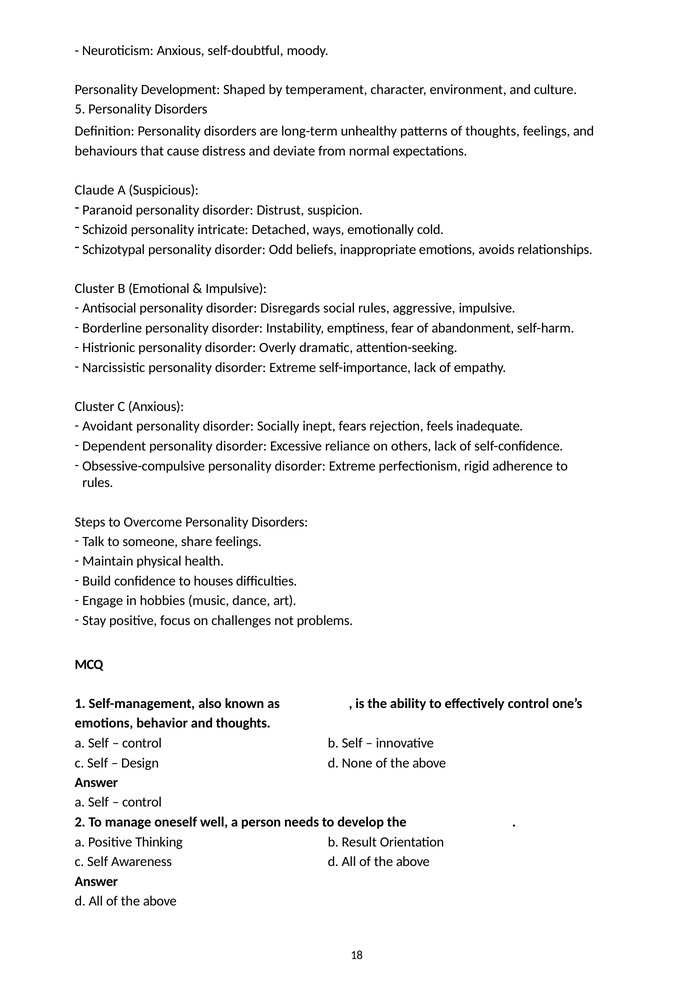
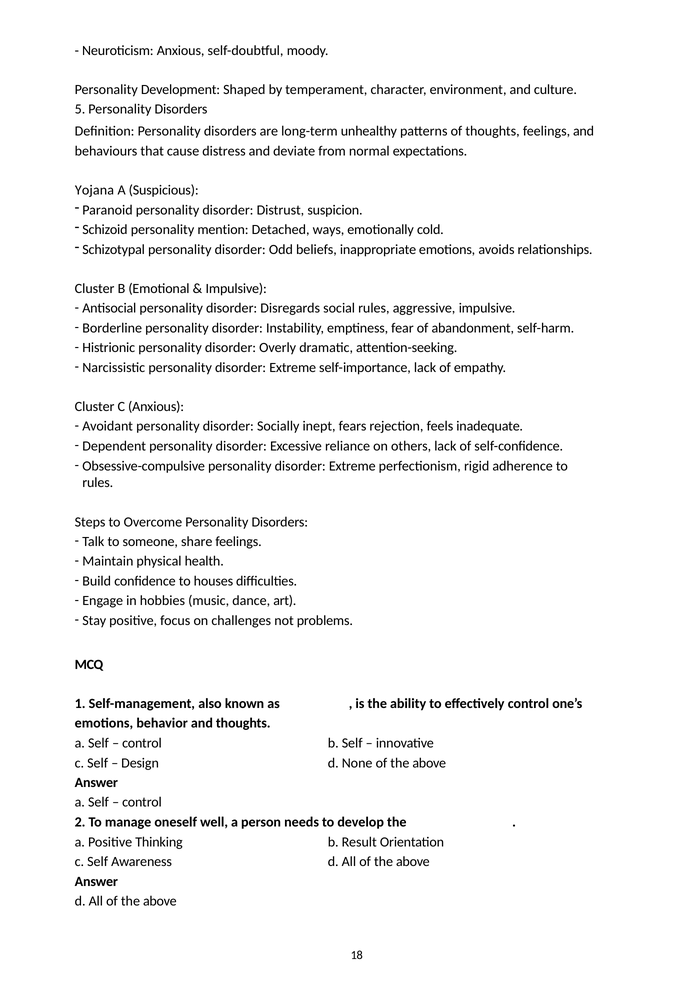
Claude: Claude -> Yojana (94, 190)
intricate: intricate -> mention (223, 230)
